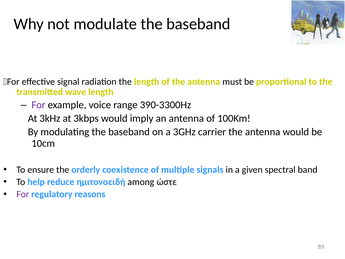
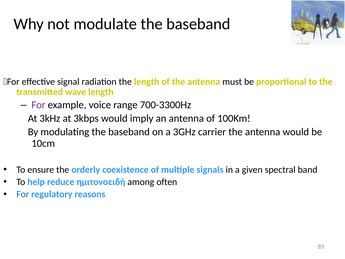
390-3300Hz: 390-3300Hz -> 700-3300Hz (166, 105)
ώστε: ώστε -> often (167, 182)
For colour: purple -> blue (23, 194)
